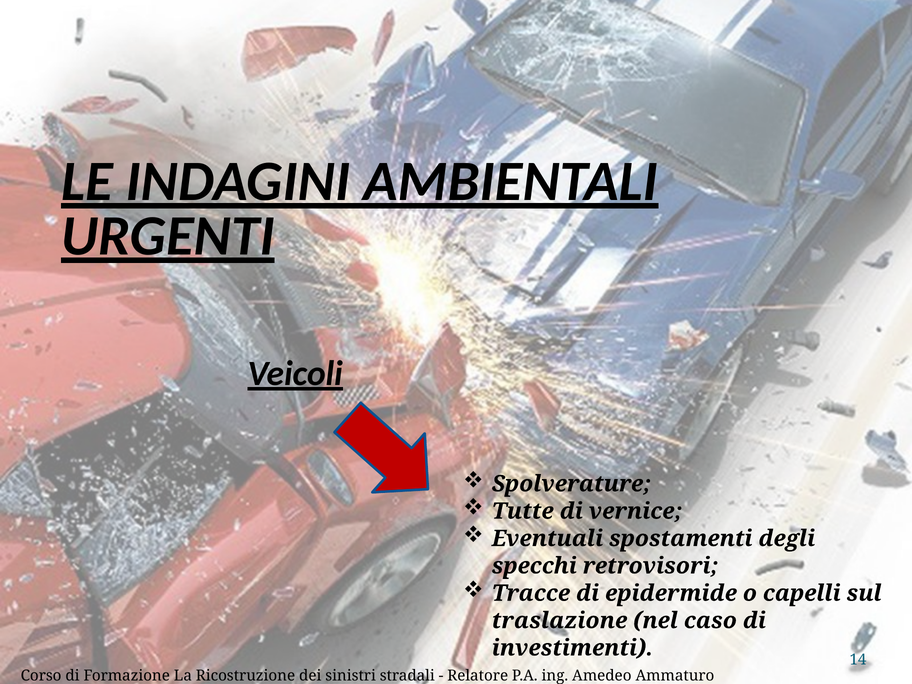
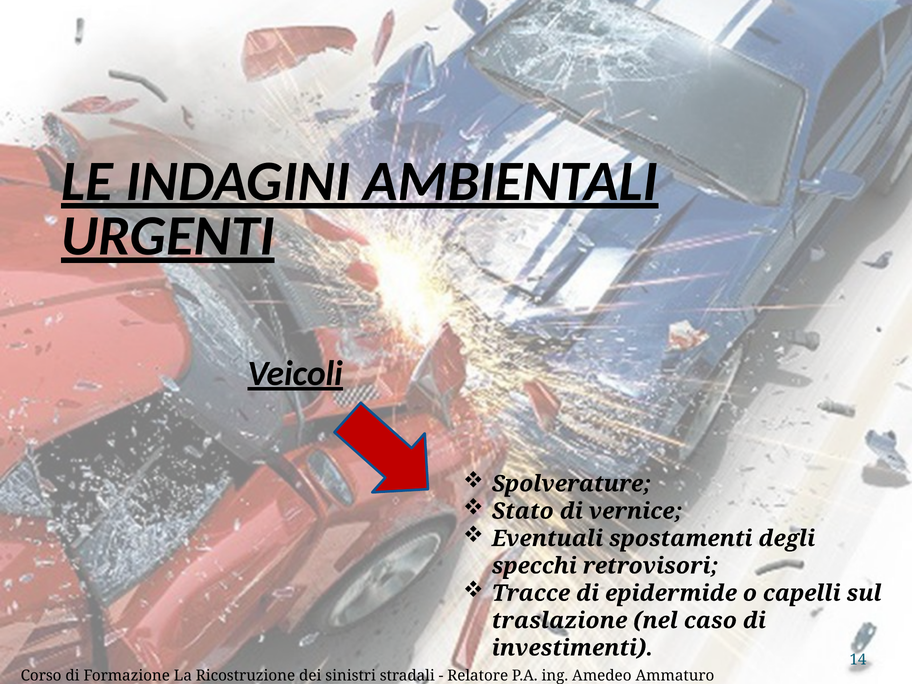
Tutte: Tutte -> Stato (523, 511)
